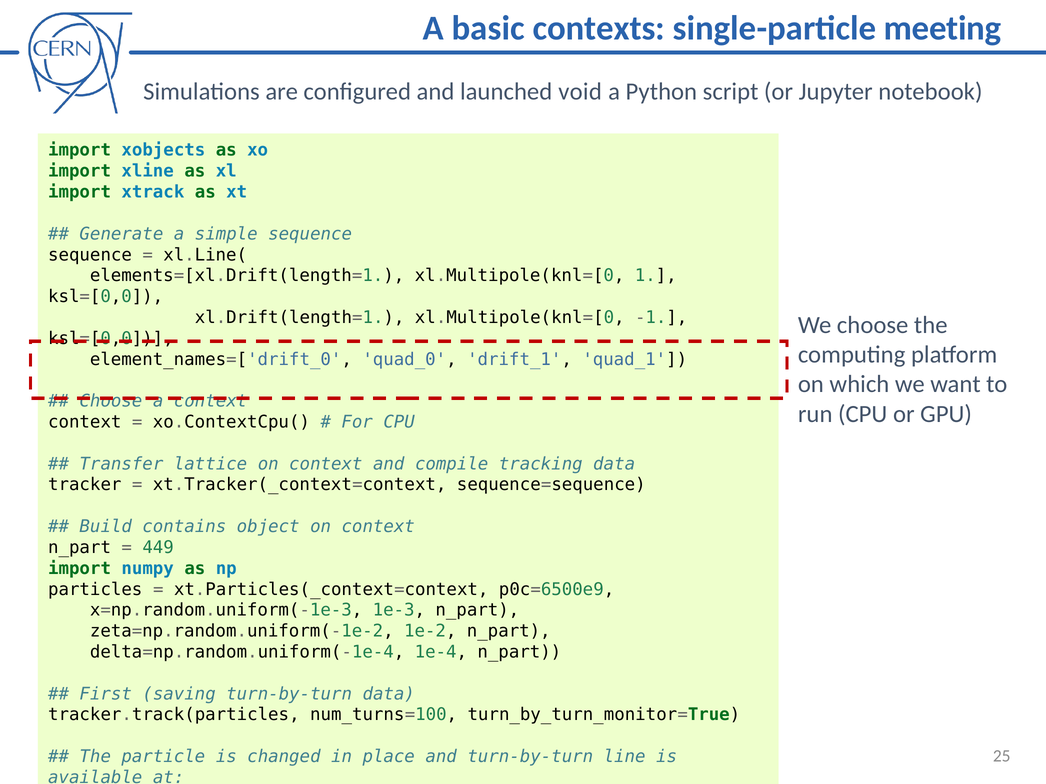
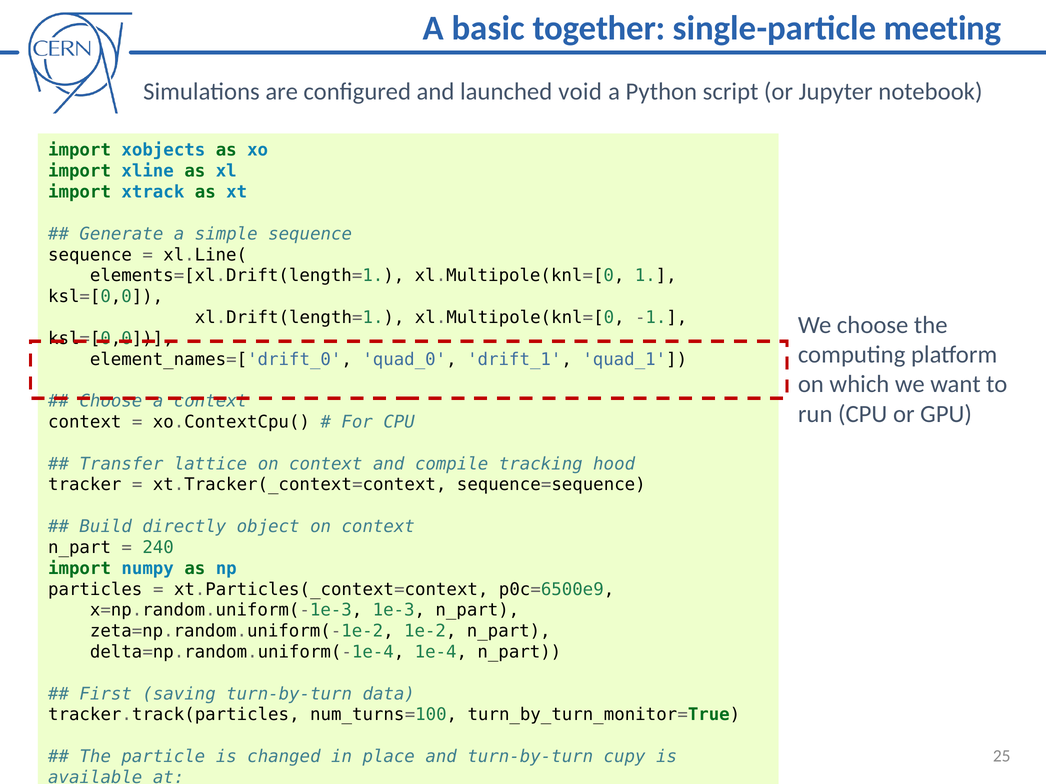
contexts: contexts -> together (599, 28)
tracking data: data -> hood (614, 464)
contains: contains -> directly (184, 527)
449: 449 -> 240 (158, 548)
line: line -> cupy (625, 757)
